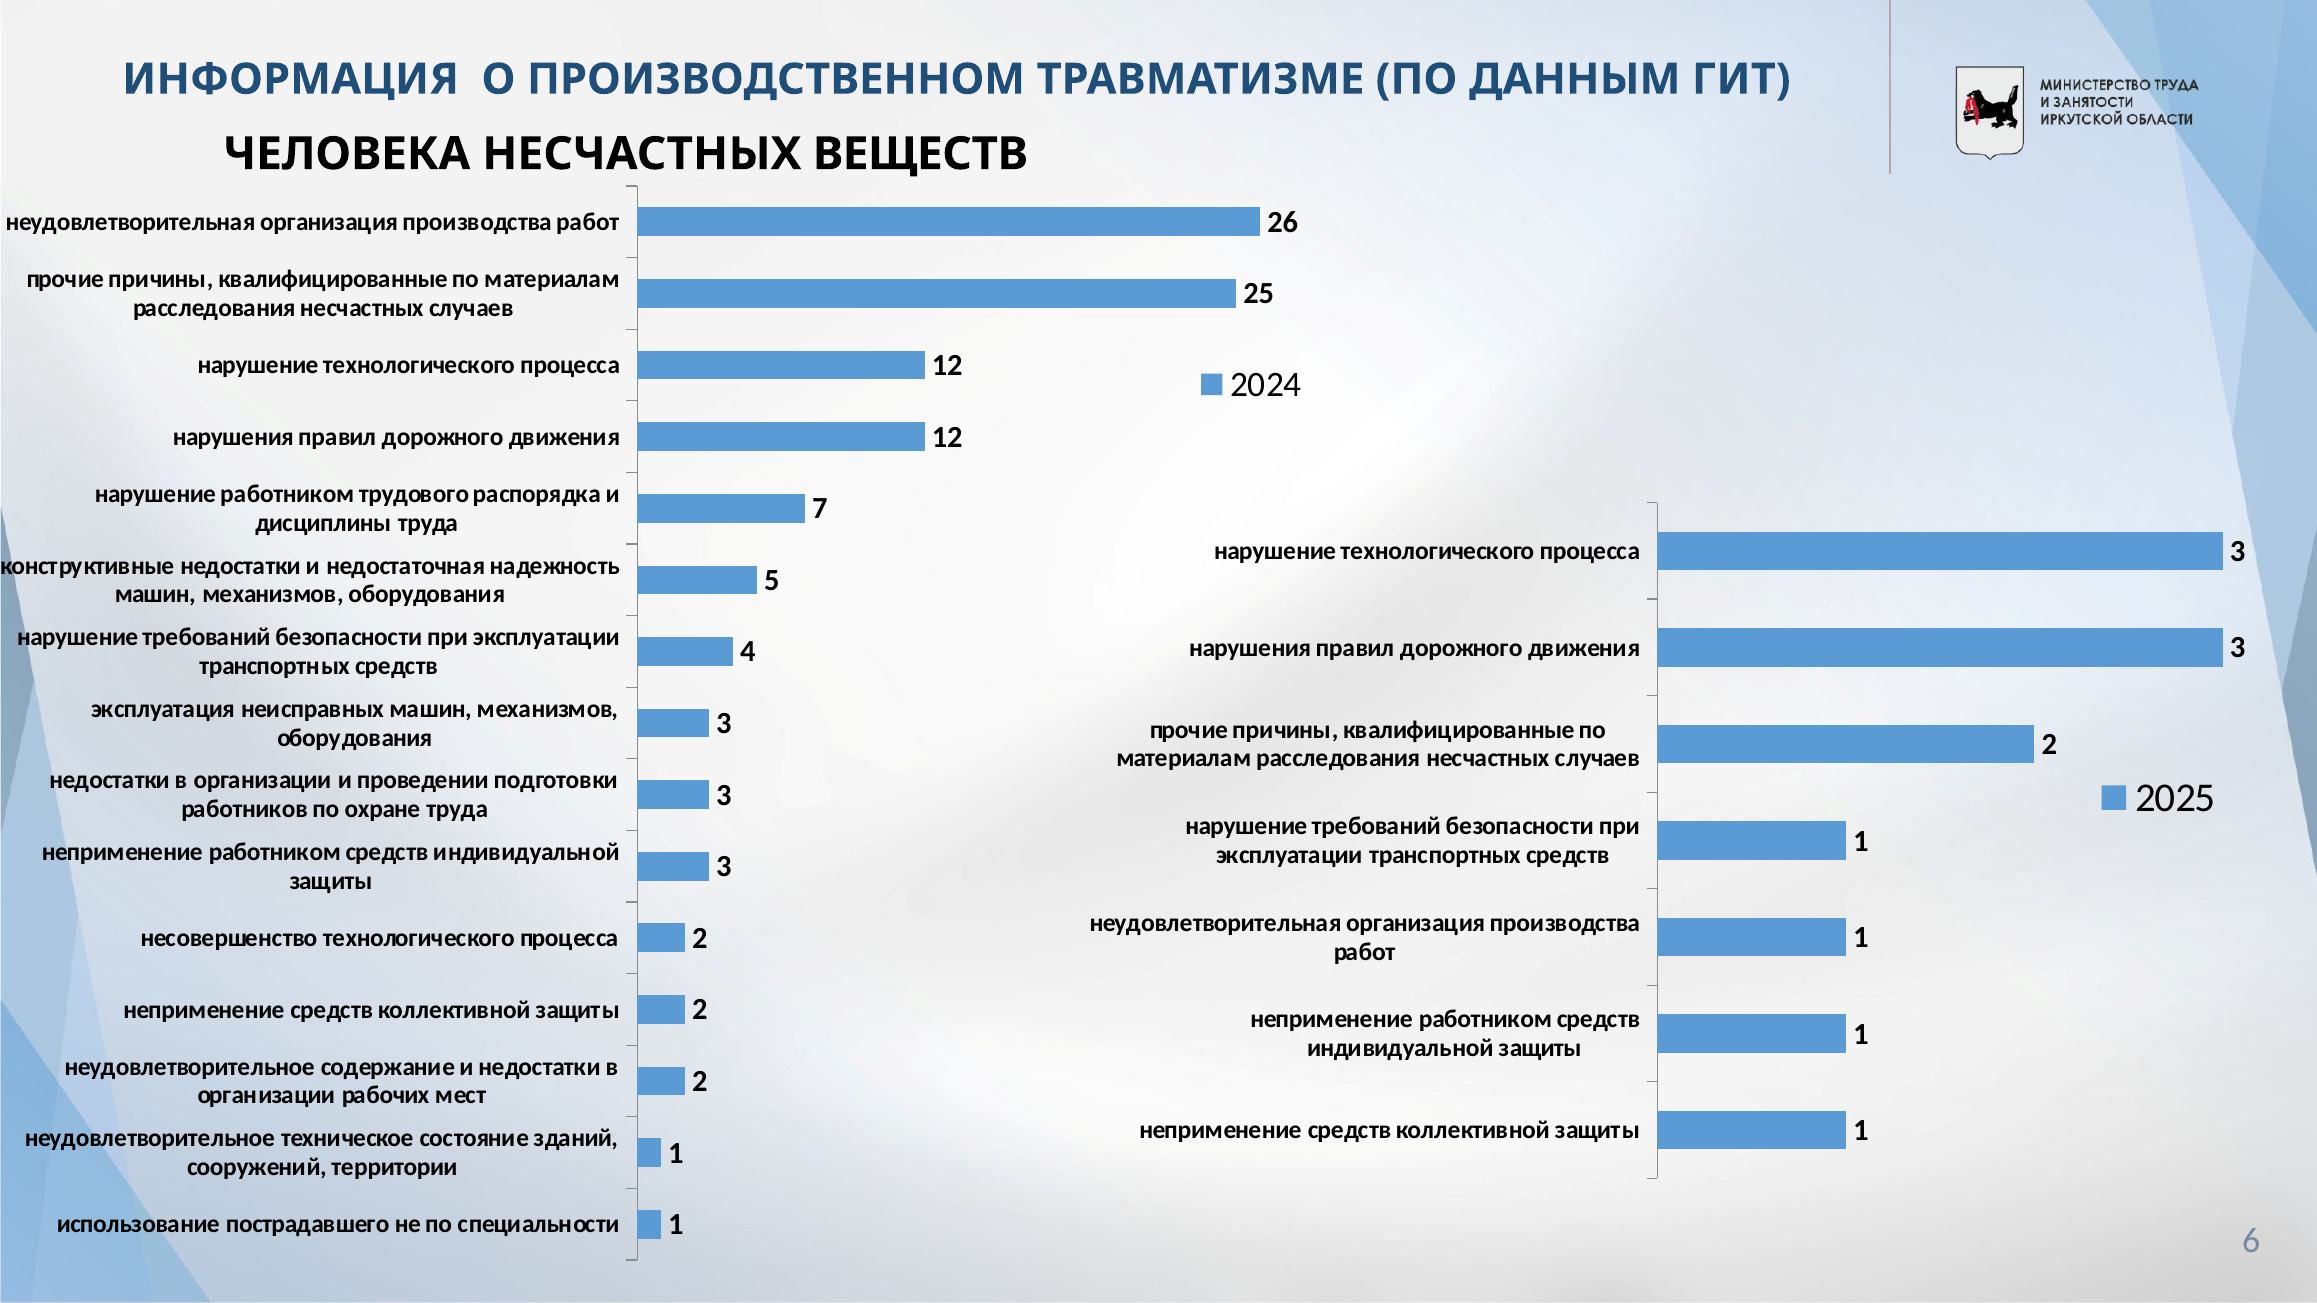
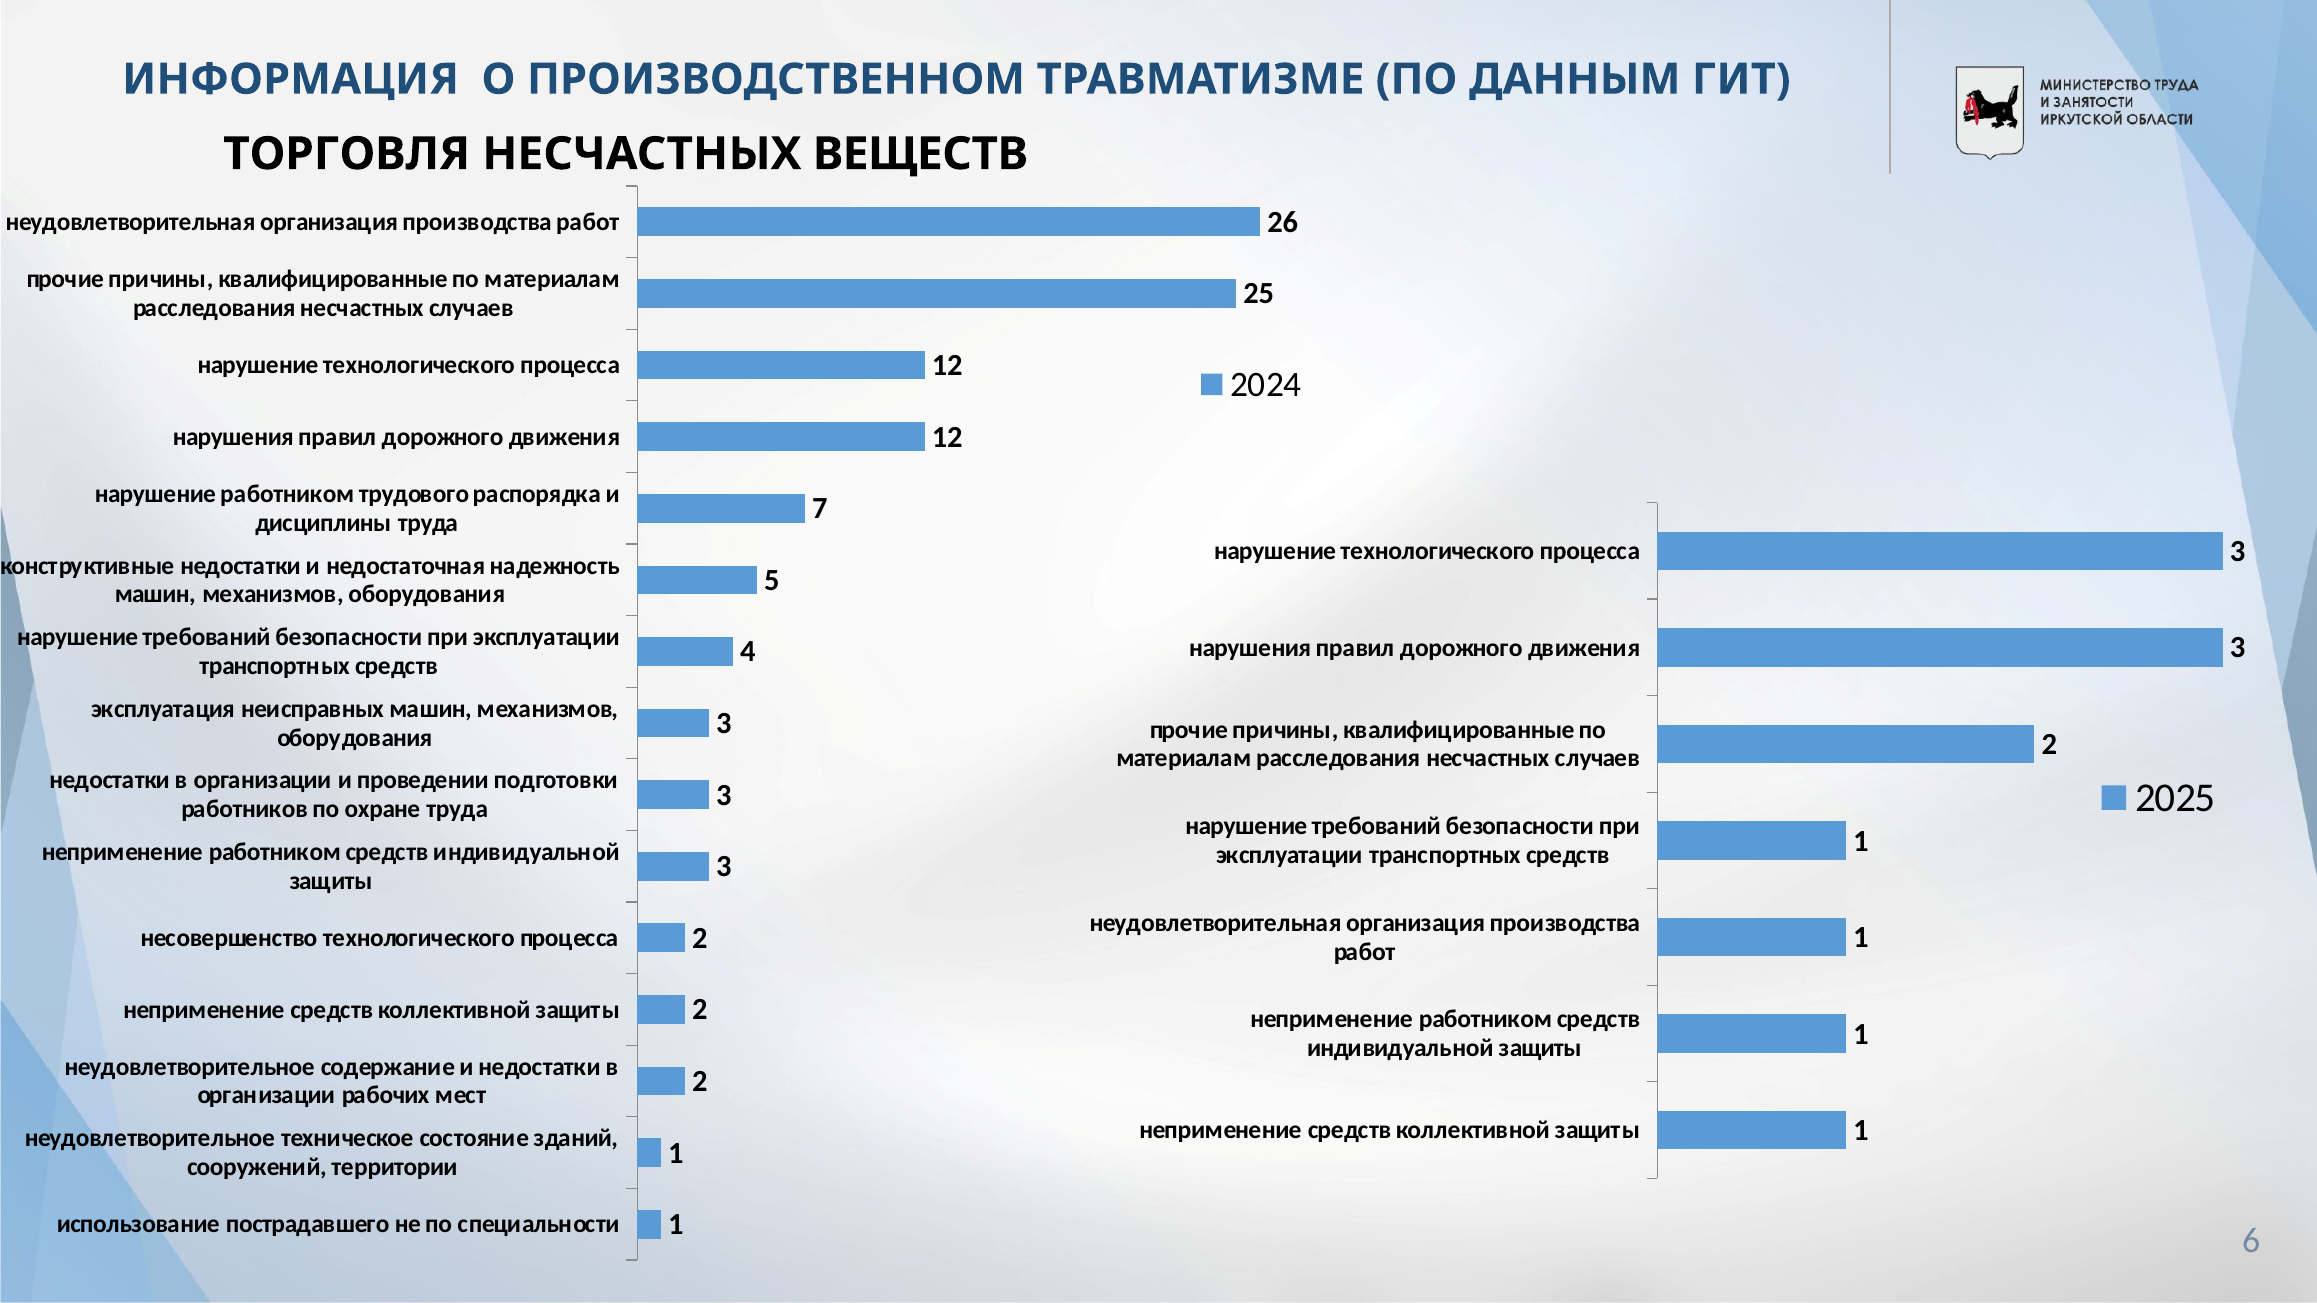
ЧЕЛОВЕКА: ЧЕЛОВЕКА -> ТОРГОВЛЯ (347, 154)
